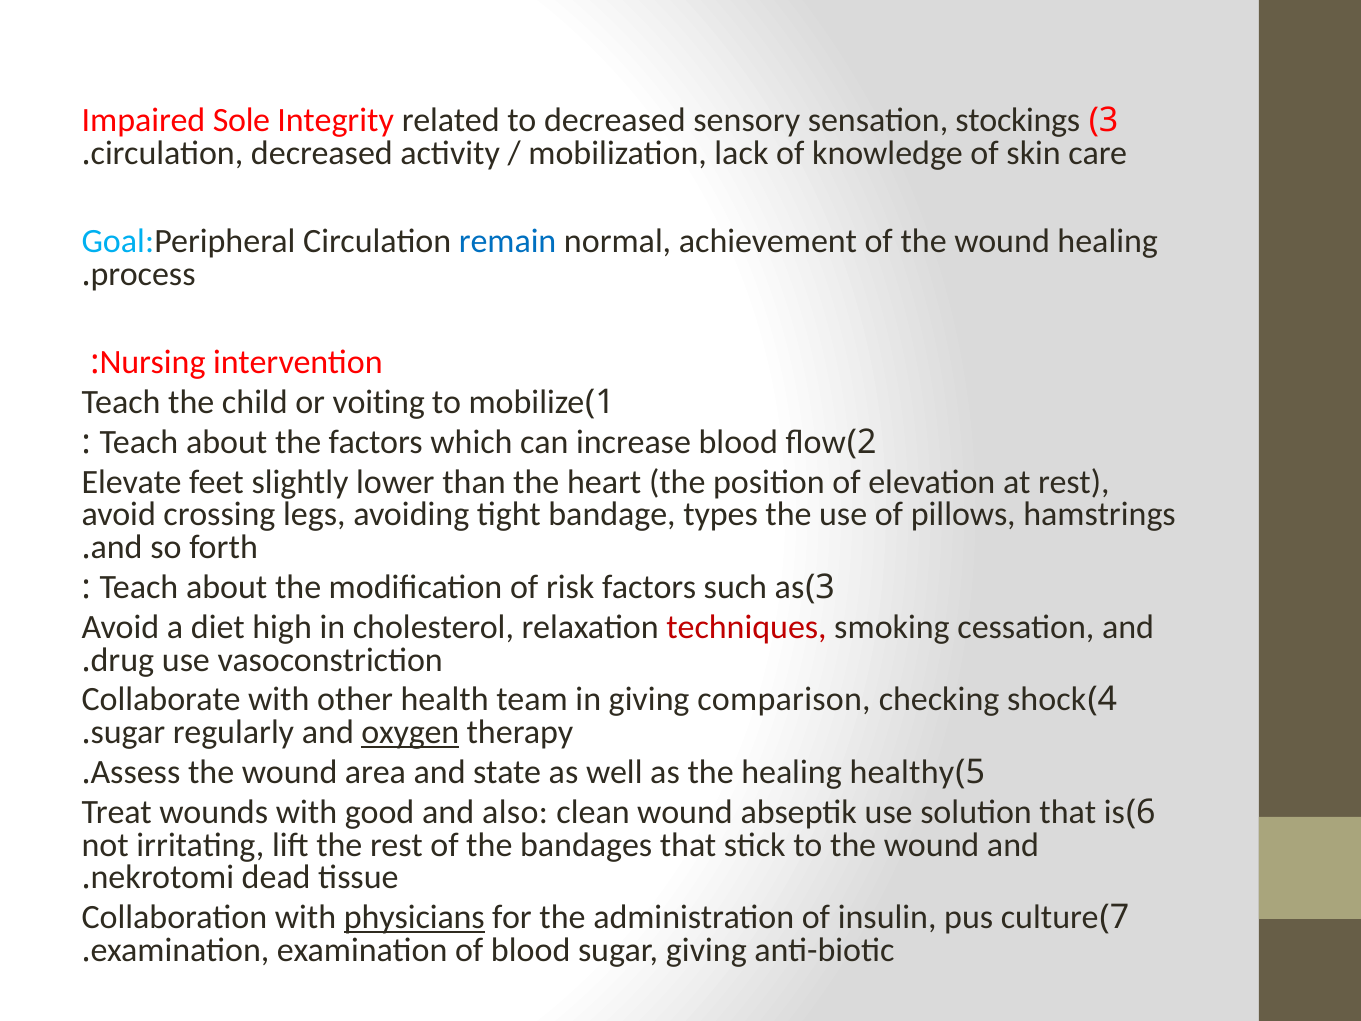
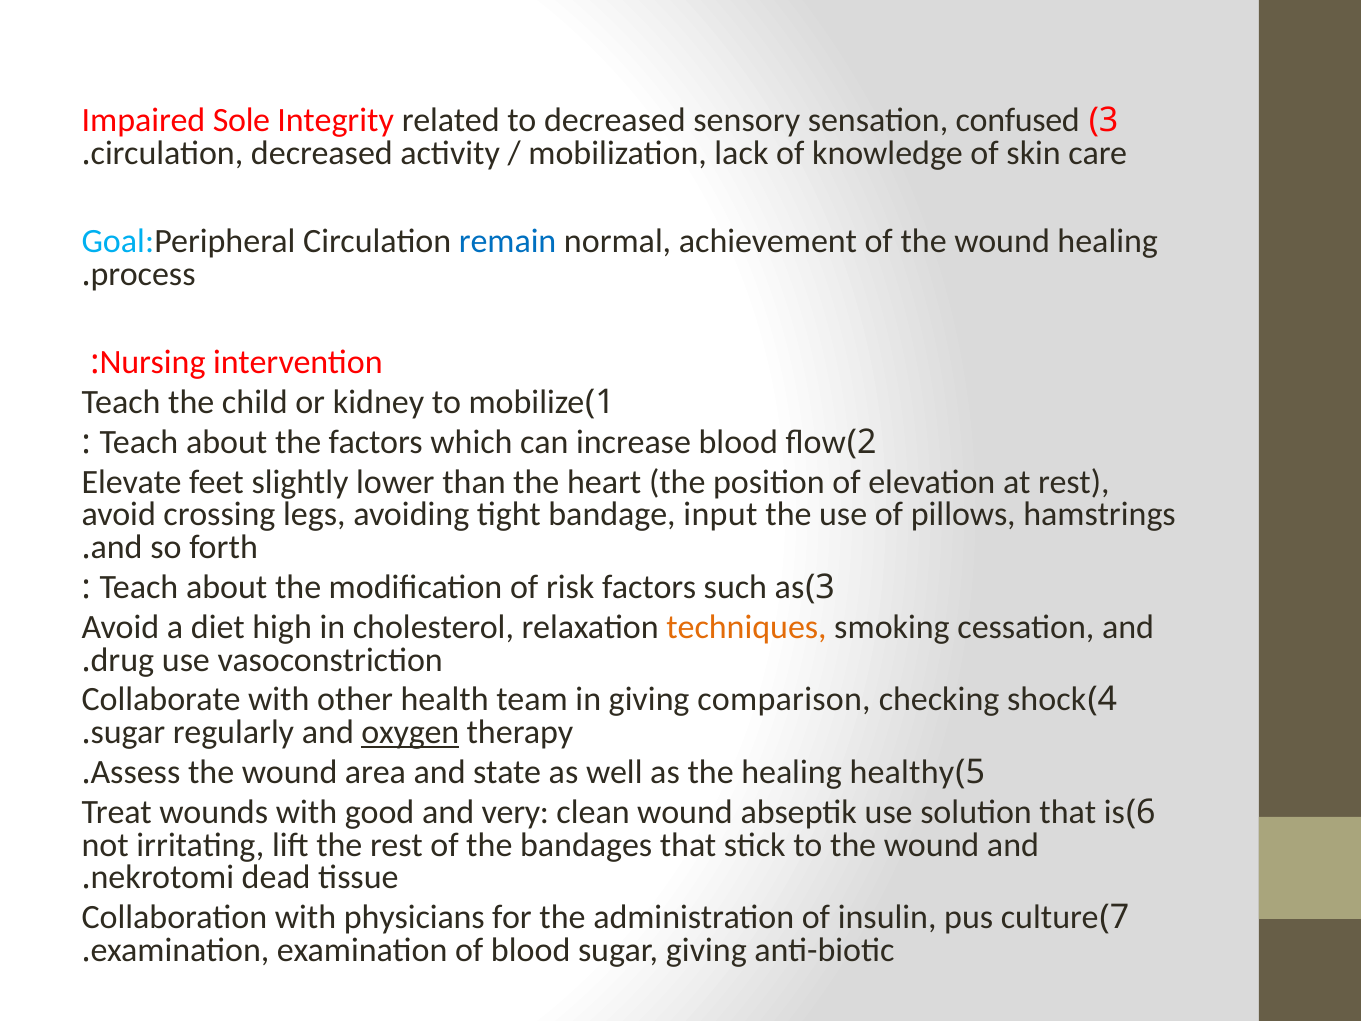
stockings: stockings -> confused (1018, 121)
voiting: voiting -> kidney (379, 402)
types: types -> input (720, 514)
techniques colour: red -> orange (746, 627)
also: also -> very (515, 812)
physicians underline: present -> none (414, 917)
